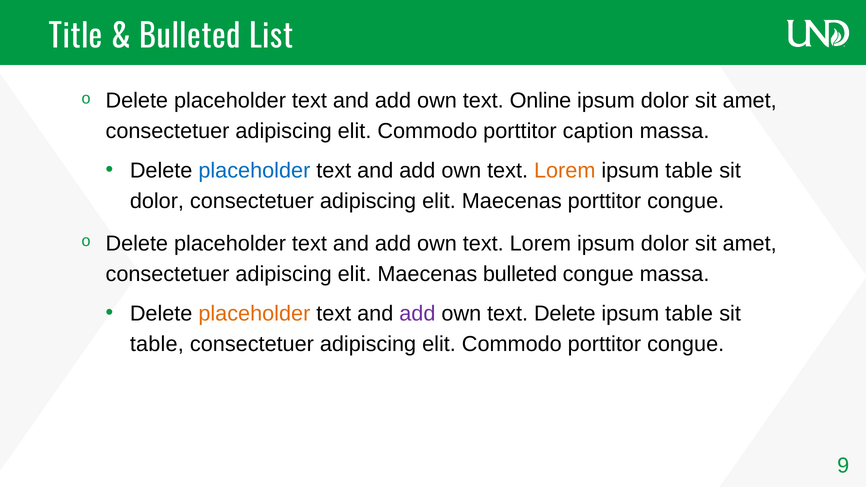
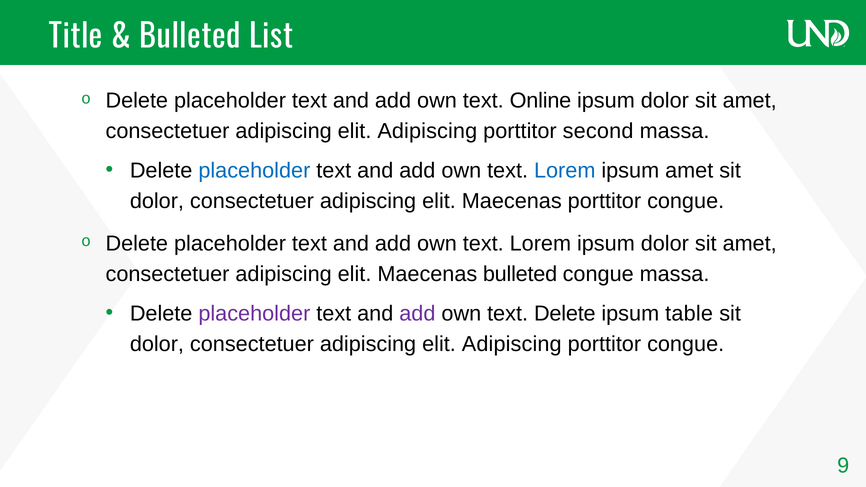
Commodo: Commodo -> Adipiscing (427, 131)
caption: caption -> second (598, 131)
Lorem colour: orange -> blue (565, 171)
table: table -> amet (689, 171)
placeholder colour: orange -> purple (254, 314)
table: table -> dolor (157, 344)
Commodo: Commodo -> Adipiscing (512, 344)
